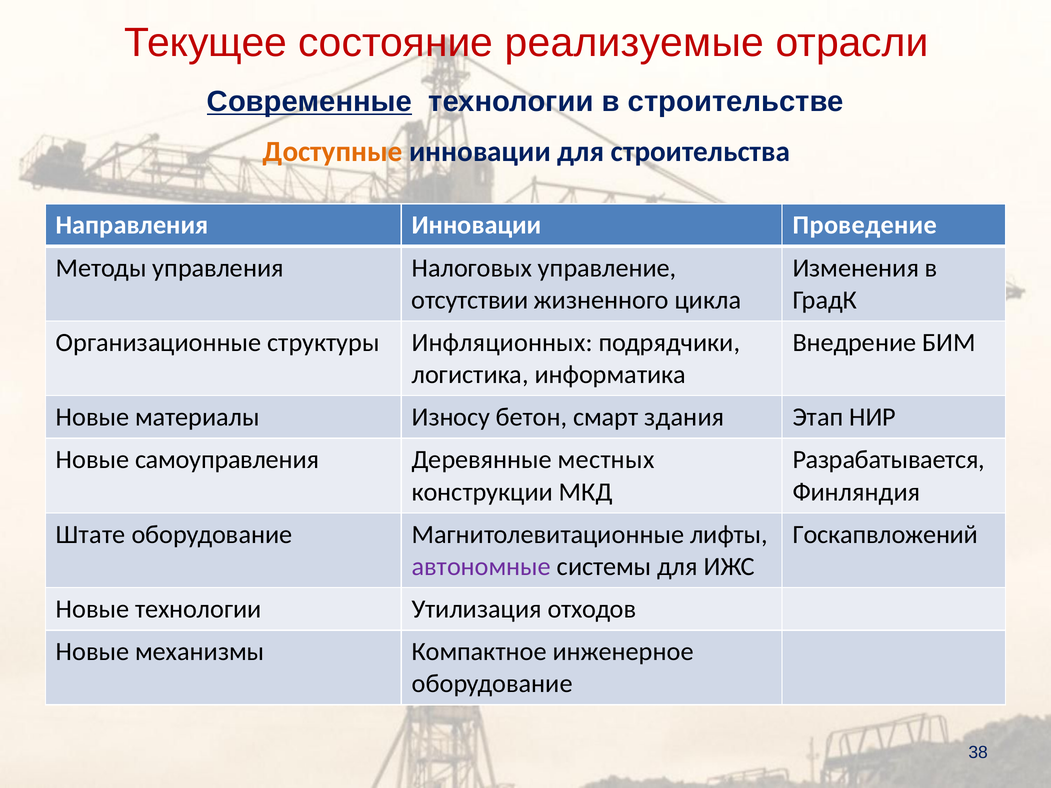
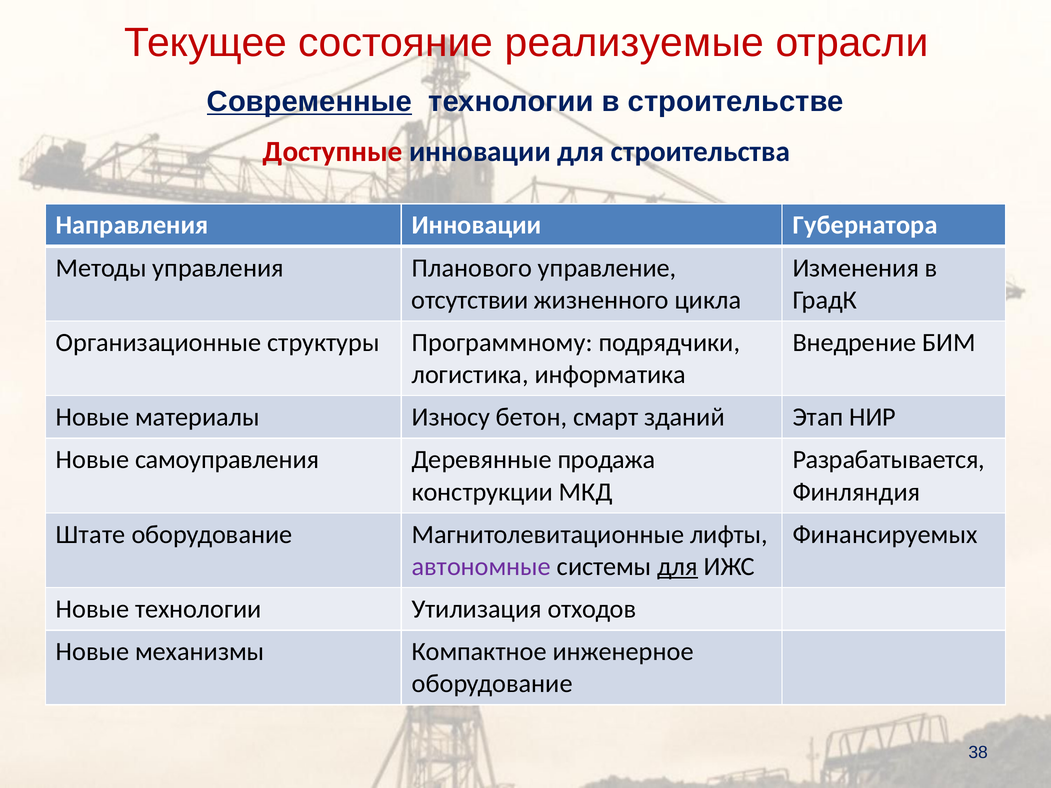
Доступные colour: orange -> red (333, 152)
Проведение: Проведение -> Губернатора (865, 225)
Налоговых: Налоговых -> Планового (472, 268)
Инфляционных: Инфляционных -> Программному (502, 343)
здания: здания -> зданий (685, 417)
местных: местных -> продажа (606, 460)
Госкапвложений: Госкапвложений -> Финансируемых (885, 535)
для underline: none -> present (678, 567)
